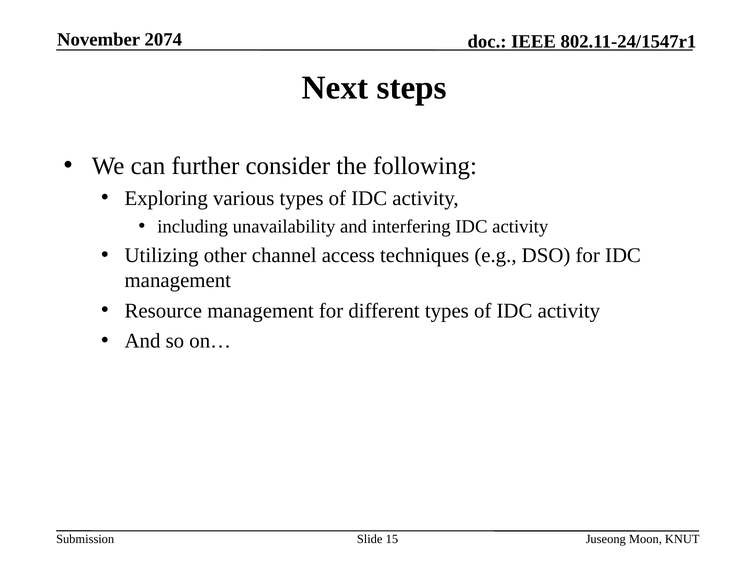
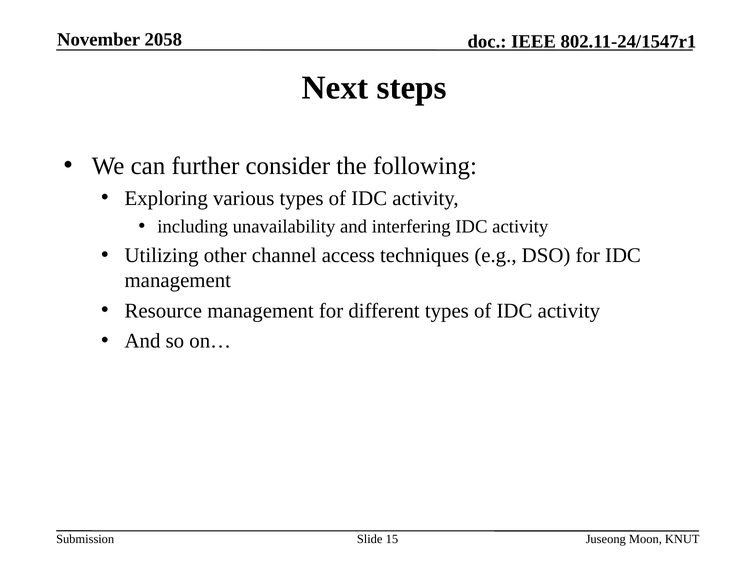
2074: 2074 -> 2058 (163, 40)
